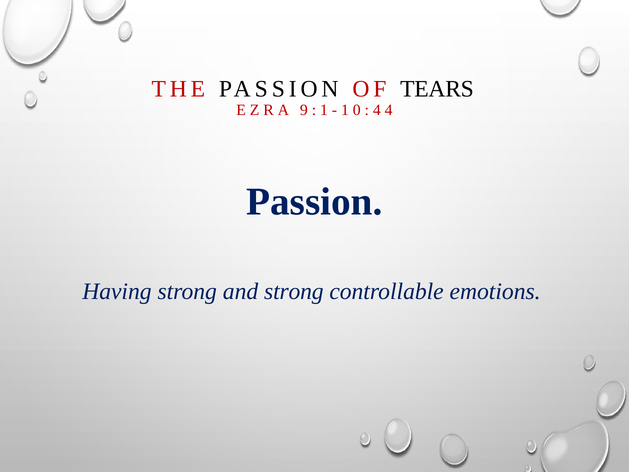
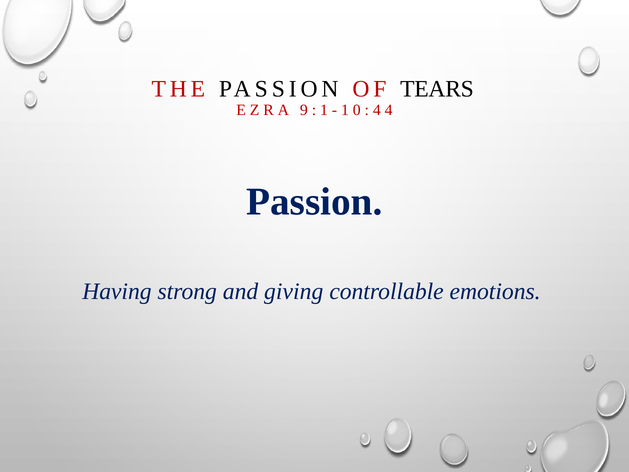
and strong: strong -> giving (294, 291)
